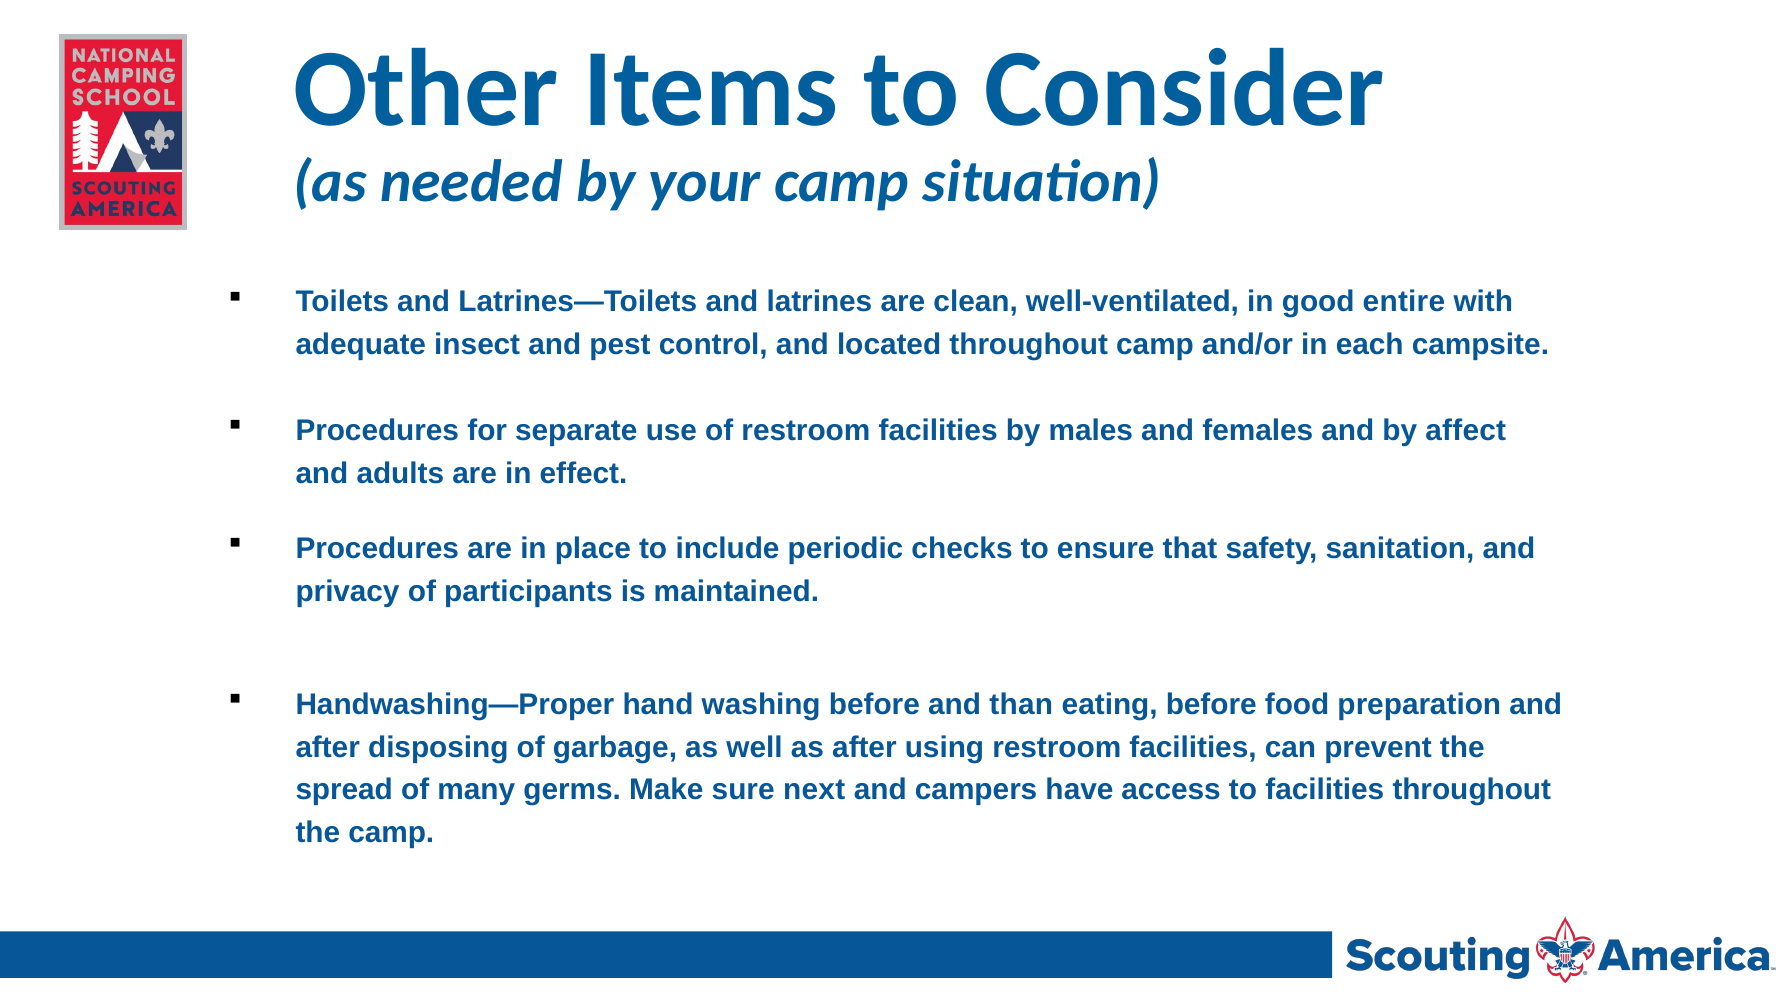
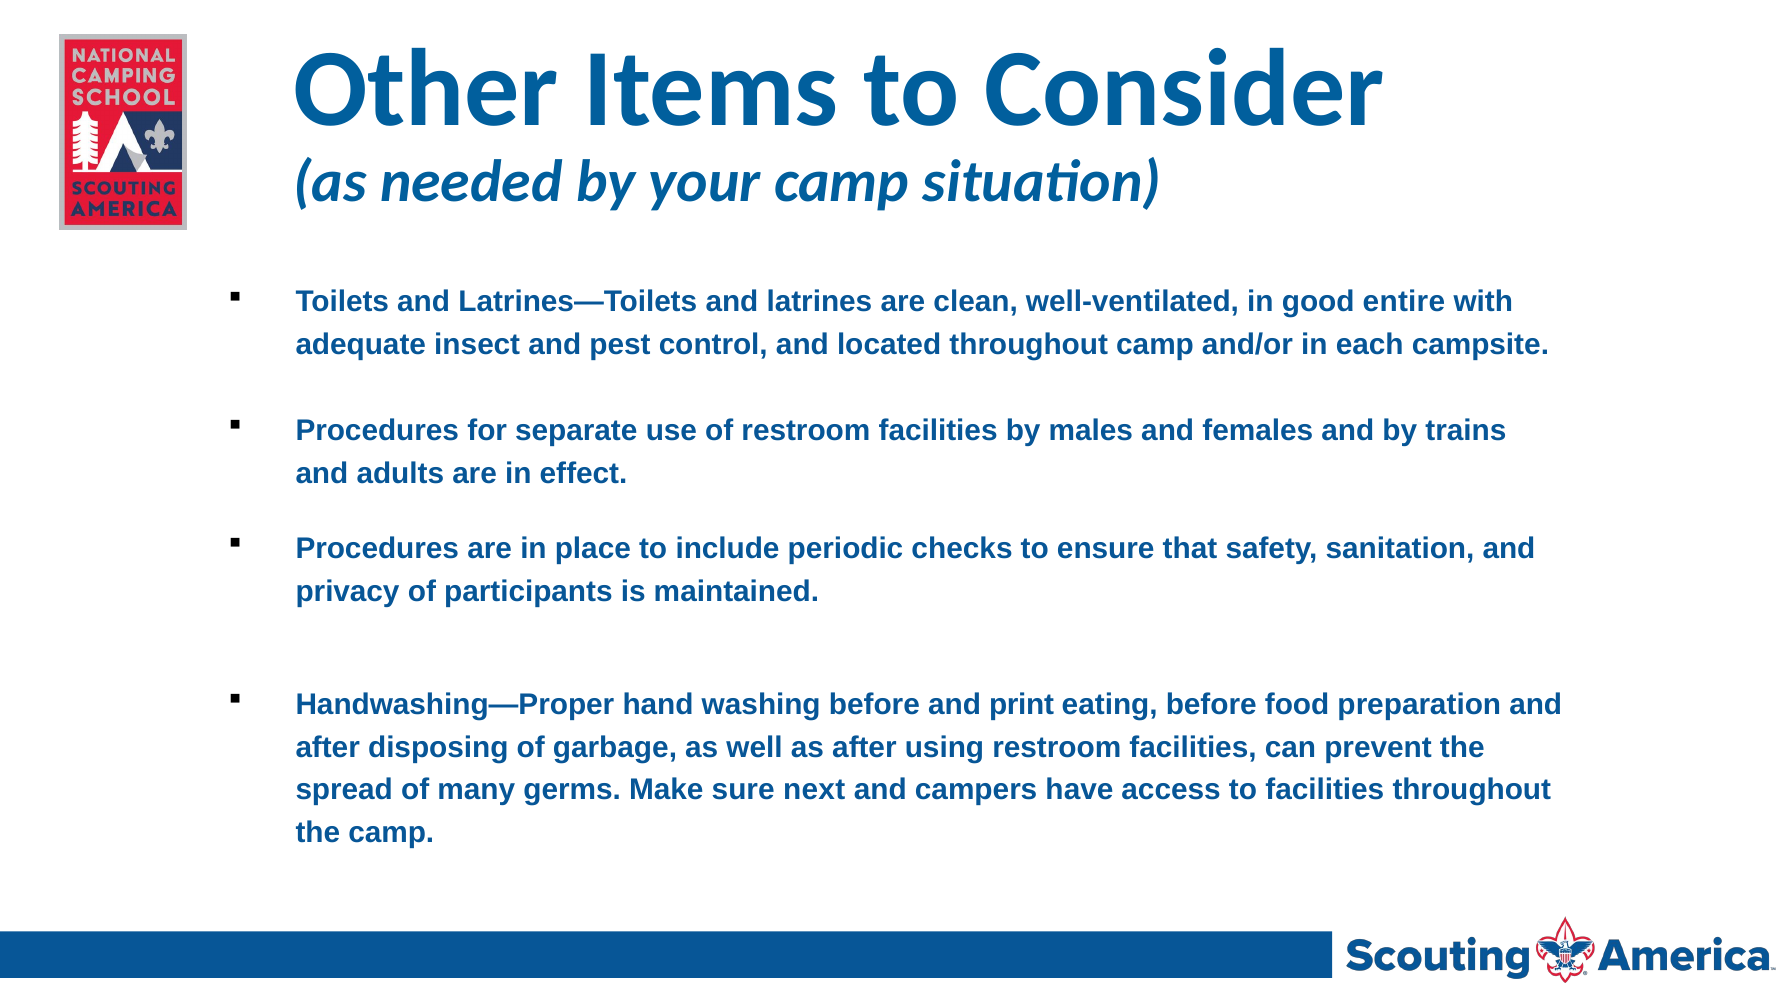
affect: affect -> trains (1466, 431)
than: than -> print (1022, 704)
